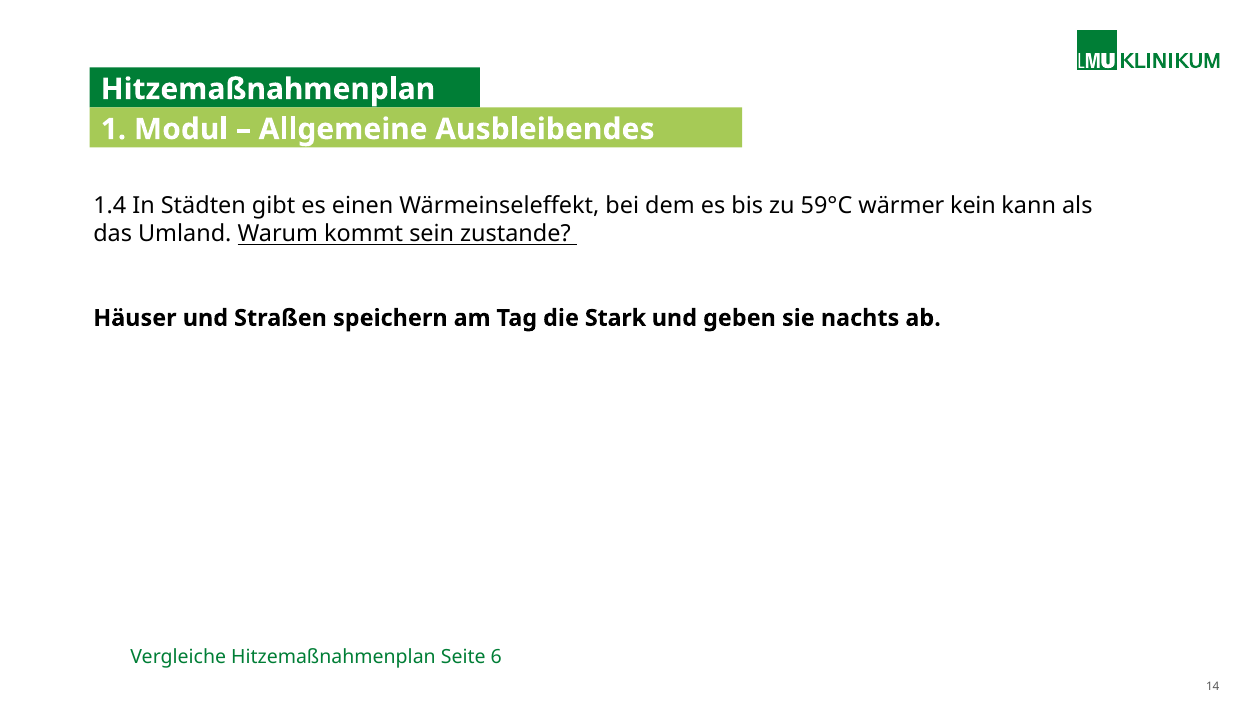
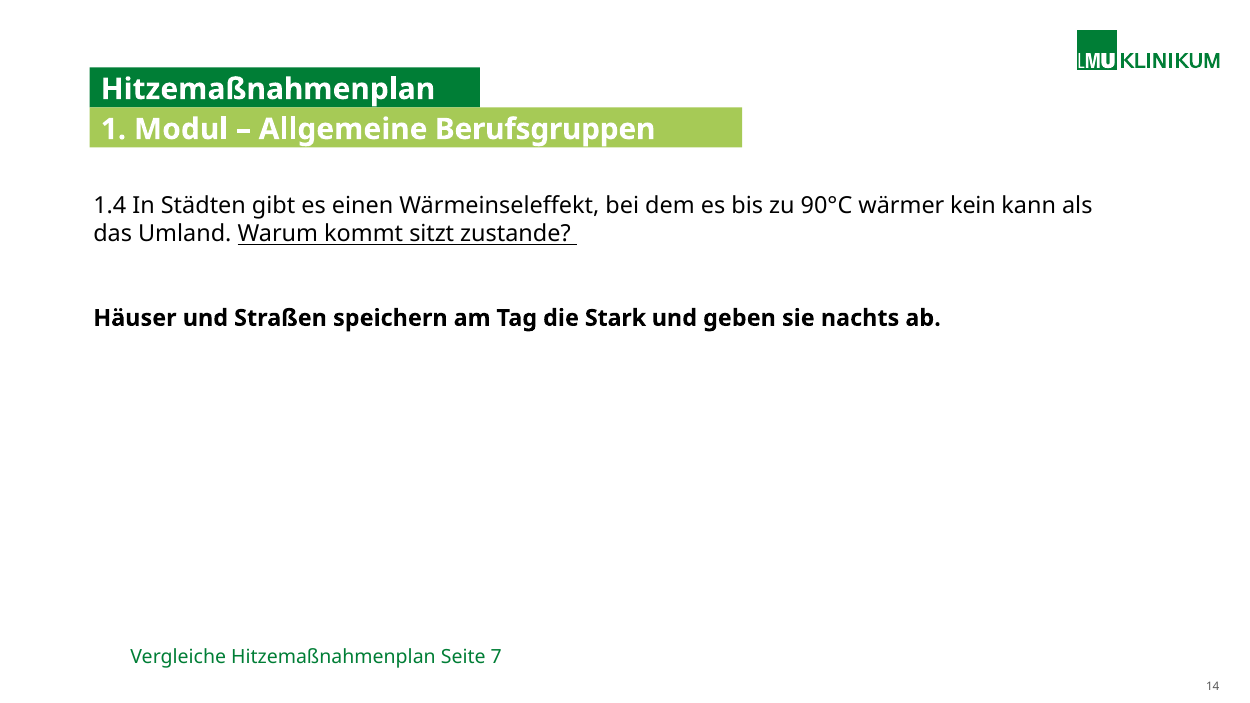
Ausbleibendes: Ausbleibendes -> Berufsgruppen (545, 129)
59°C: 59°C -> 90°C (827, 206)
sein: sein -> sitzt (432, 234)
6: 6 -> 7 (496, 657)
